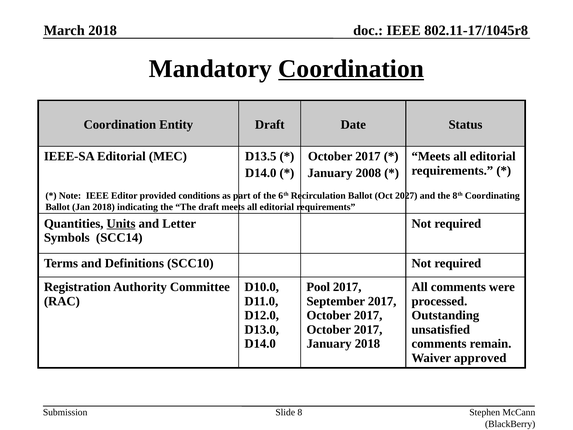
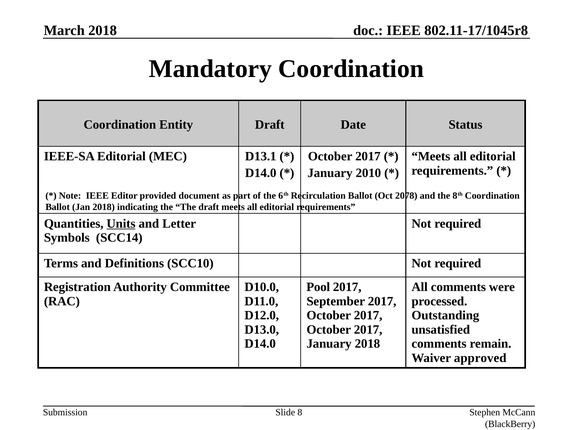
Coordination underline: present -> none (351, 69)
D13.5: D13.5 -> D13.1 (261, 156)
2008: 2008 -> 2010 (368, 173)
conditions: conditions -> document (199, 195)
2027: 2027 -> 2078 (406, 195)
8th Coordinating: Coordinating -> Coordination (492, 195)
